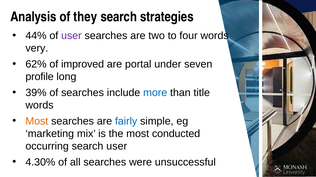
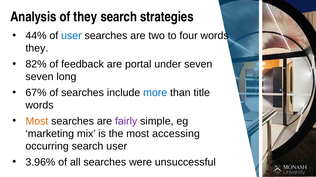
user colour: purple -> blue (71, 36)
very: very -> they (37, 48)
62%: 62% -> 82% (36, 64)
improved: improved -> feedback (83, 64)
profile: profile -> seven (39, 77)
39%: 39% -> 67% (36, 93)
fairly colour: blue -> purple (126, 122)
conducted: conducted -> accessing (176, 134)
4.30%: 4.30% -> 3.96% (40, 163)
